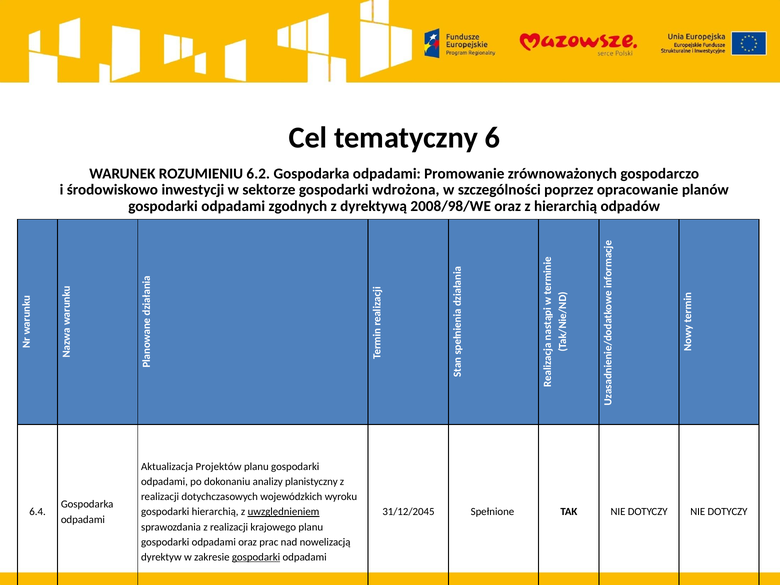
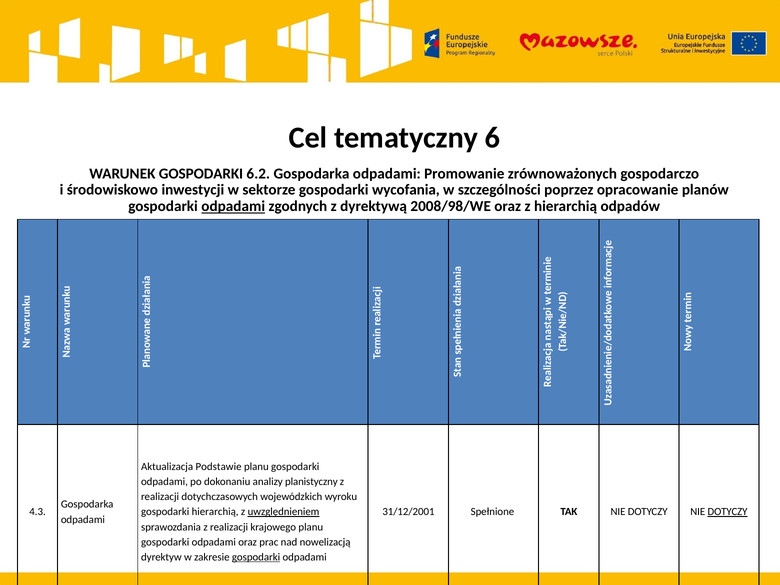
WARUNEK ROZUMIENIU: ROZUMIENIU -> GOSPODARKI (201, 174)
wdrożona: wdrożona -> wycofania (406, 190)
odpadami underline: none -> present (233, 206)
Projektów: Projektów -> Podstawie (219, 467)
6.4: 6.4 -> 4.3 (38, 512)
31/12/2045: 31/12/2045 -> 31/12/2001 (408, 512)
DOTYCZY underline: none -> present (728, 512)
